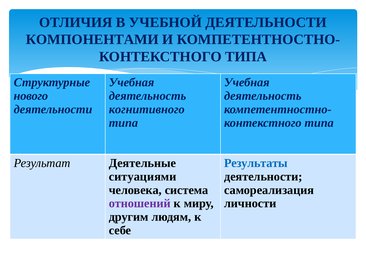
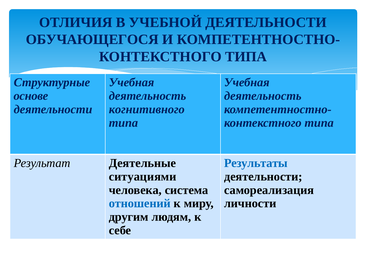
КОМПОНЕНТАМИ: КОМПОНЕНТАМИ -> ОБУЧАЮЩЕГОСЯ (92, 40)
нового: нового -> основе (31, 96)
отношений colour: purple -> blue (140, 204)
